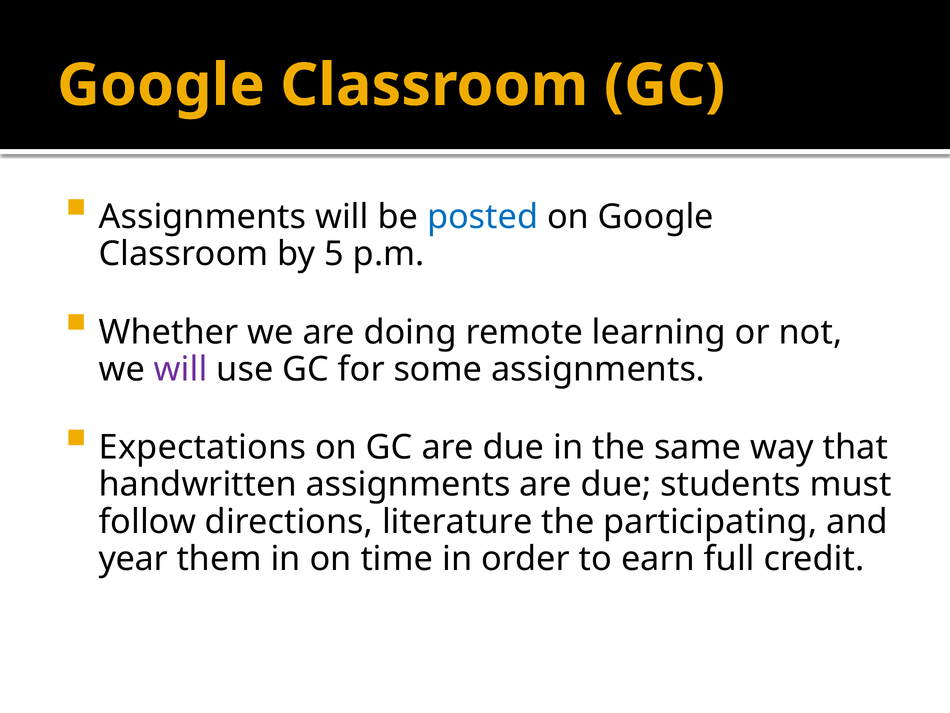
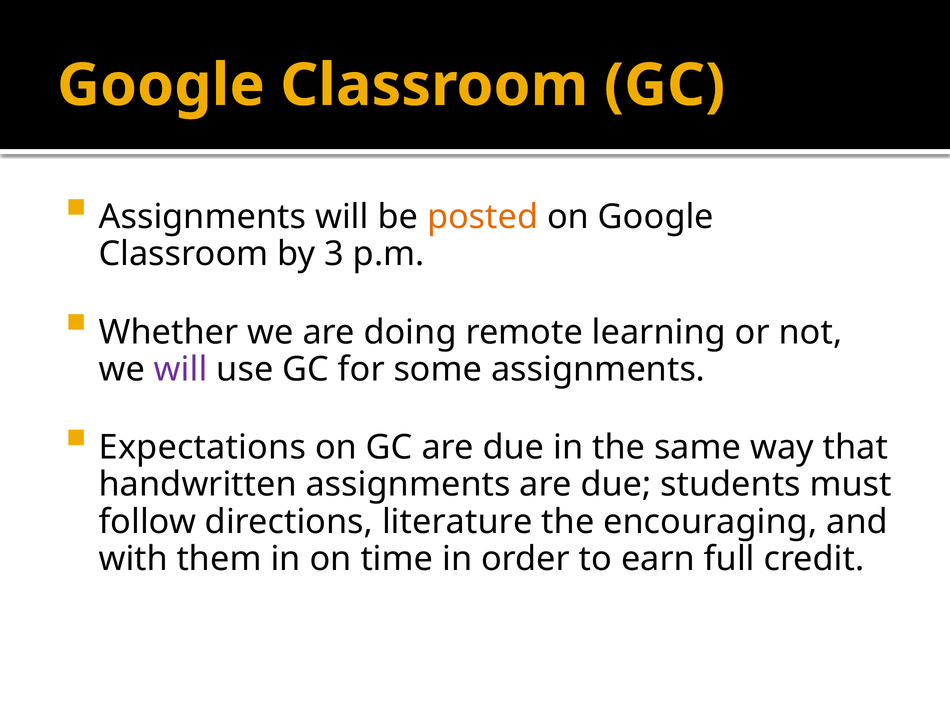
posted colour: blue -> orange (483, 217)
5: 5 -> 3 (334, 254)
participating: participating -> encouraging (710, 521)
year: year -> with (133, 558)
